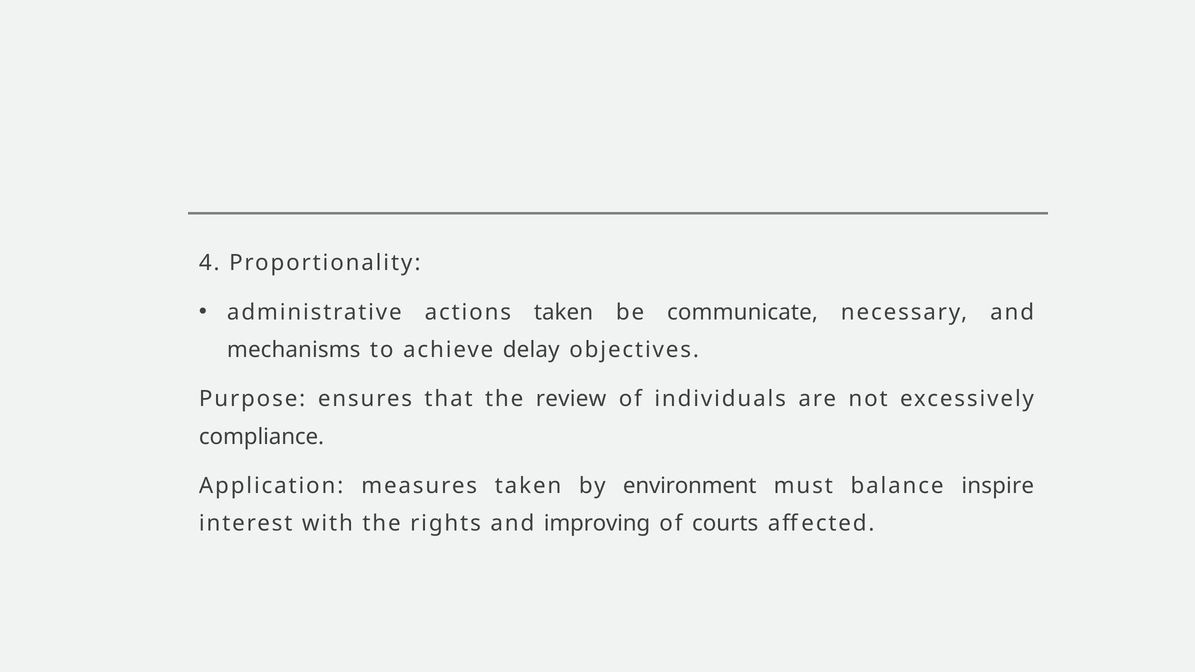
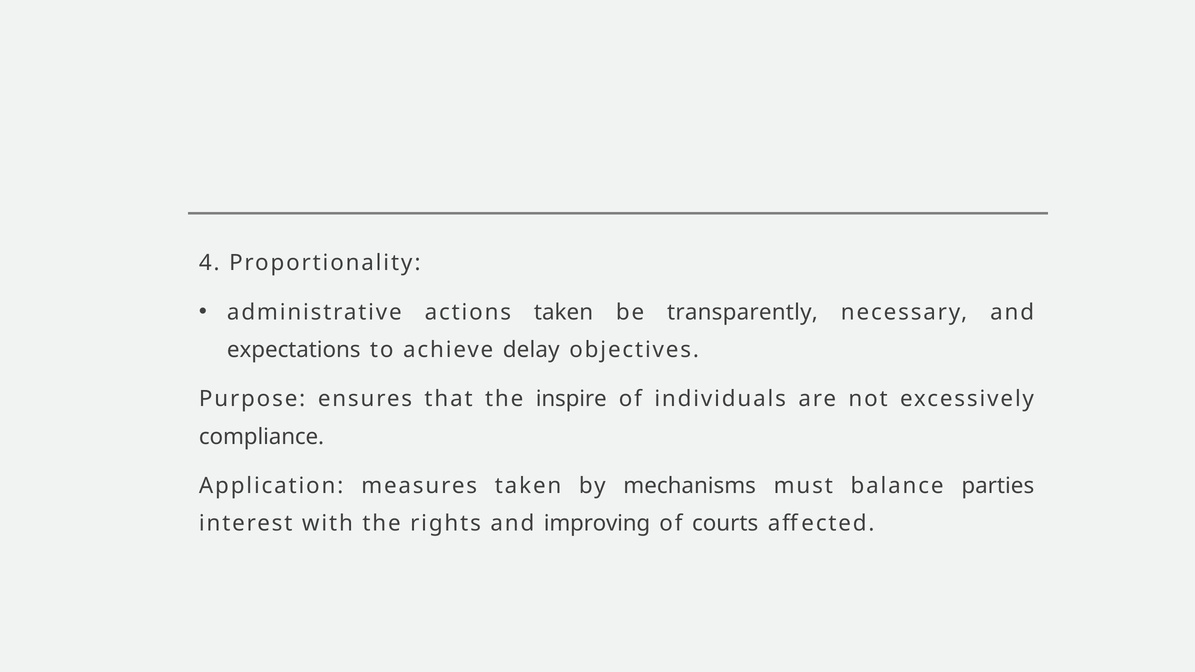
communicate: communicate -> transparently (742, 312)
mechanisms: mechanisms -> expectations (294, 350)
review: review -> inspire (571, 399)
environment: environment -> mechanisms (690, 486)
inspire: inspire -> parties (998, 486)
